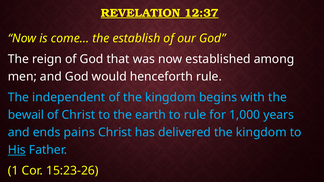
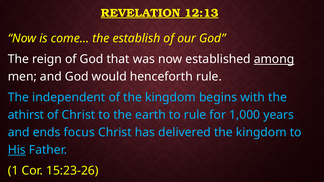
12:37: 12:37 -> 12:13 (201, 13)
among underline: none -> present (274, 59)
bewail: bewail -> athirst (26, 115)
pains: pains -> focus (79, 133)
